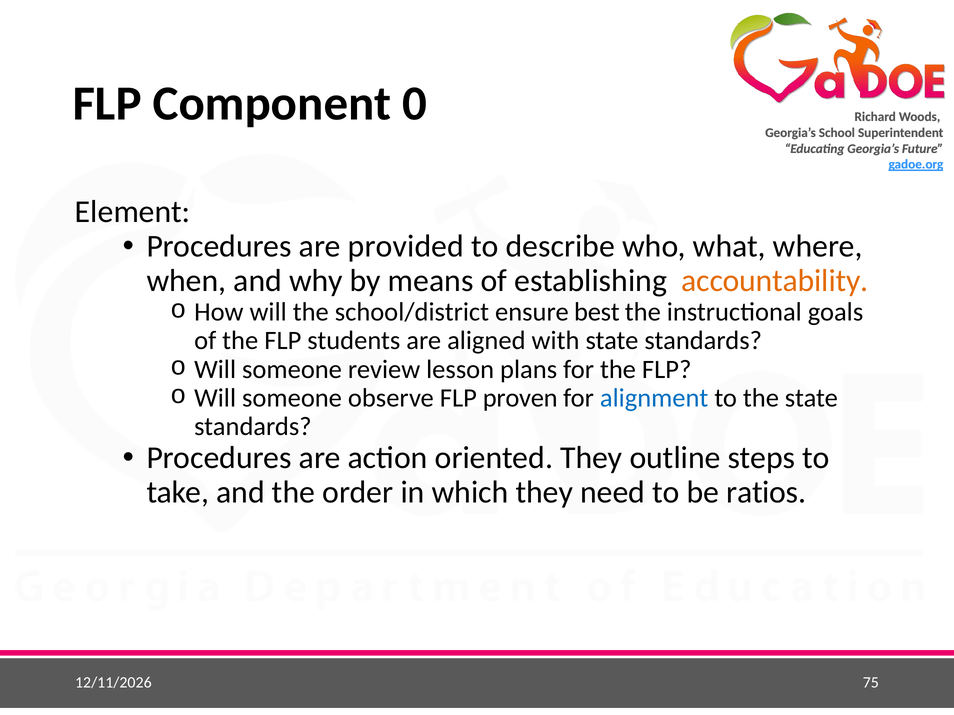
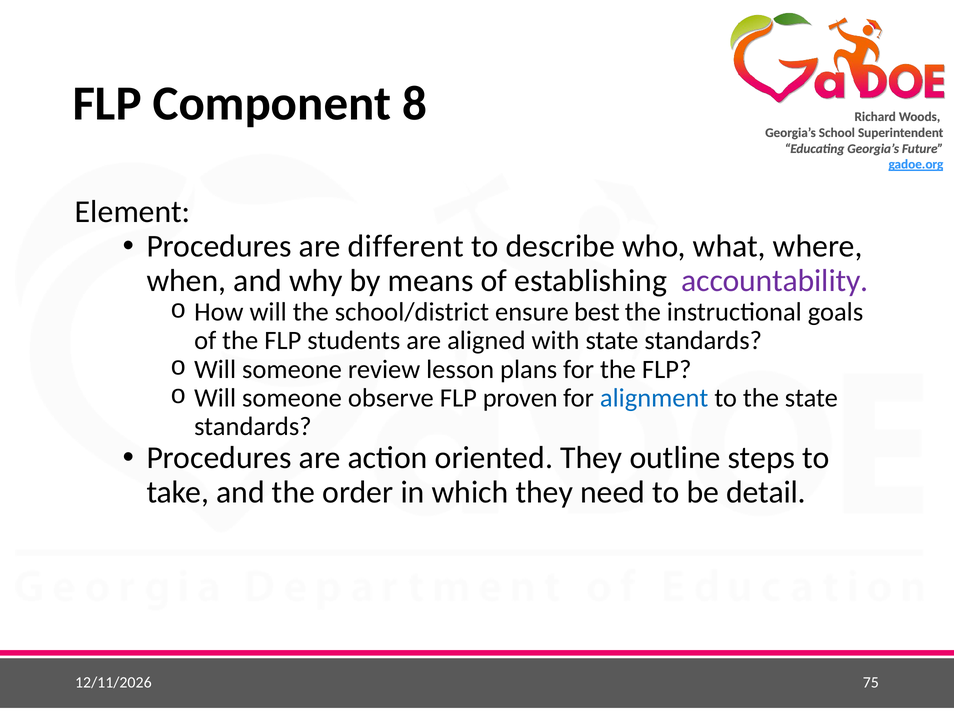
0: 0 -> 8 (414, 104)
provided: provided -> different (406, 246)
accountability colour: orange -> purple (775, 281)
ratios: ratios -> detail (766, 493)
